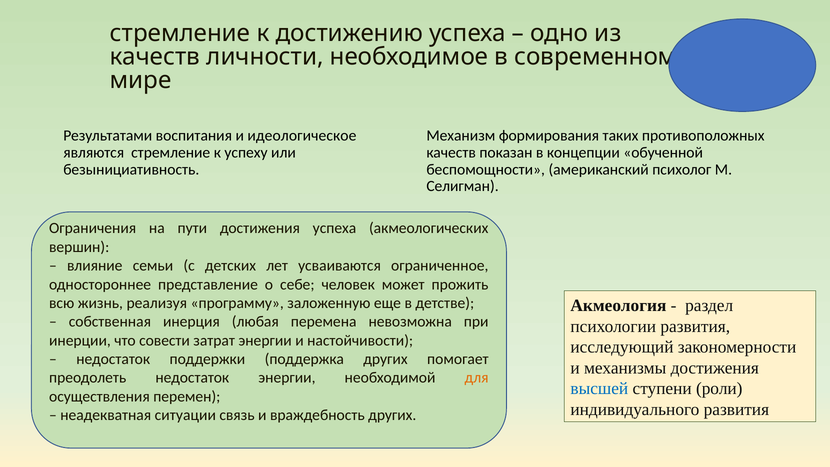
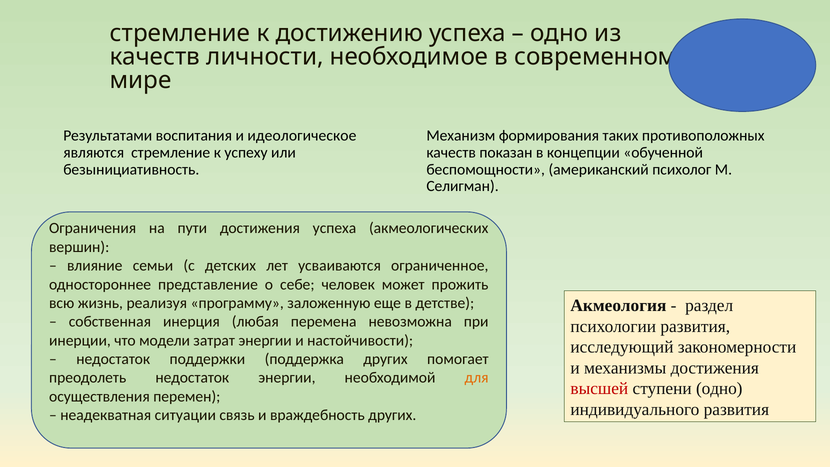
совести: совести -> модели (165, 340)
высшей colour: blue -> red (599, 389)
ступени роли: роли -> одно (719, 389)
